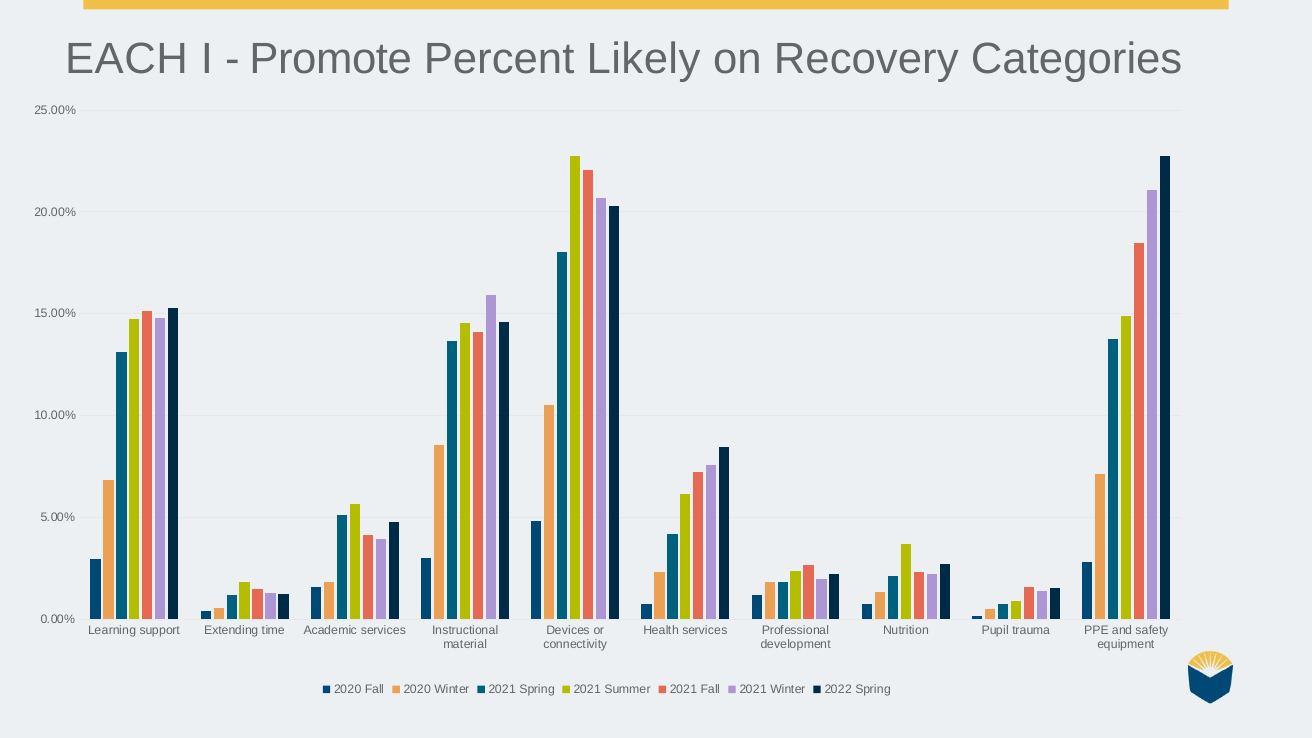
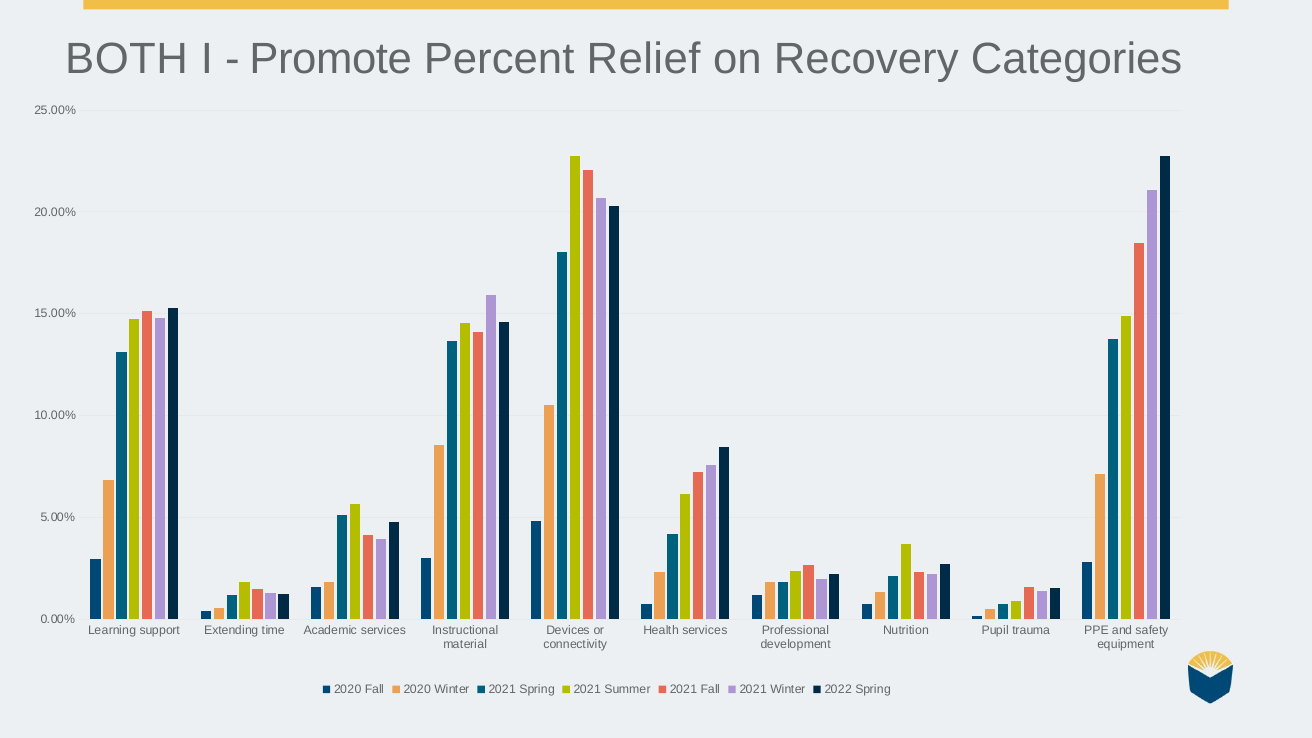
EACH: EACH -> BOTH (127, 59)
Likely: Likely -> Relief (644, 59)
